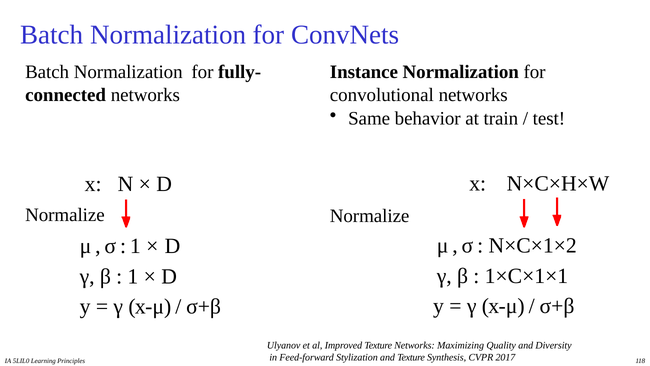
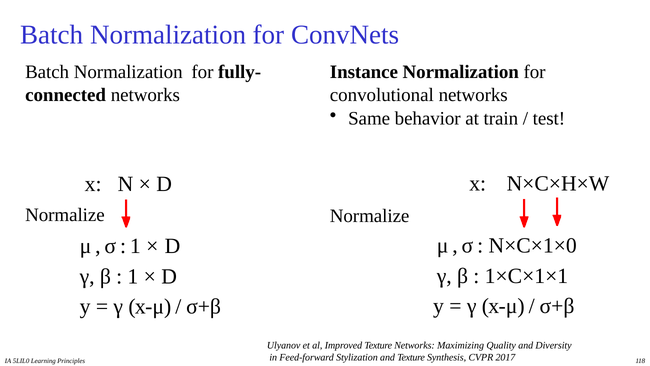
N×C×1×2: N×C×1×2 -> N×C×1×0 (533, 245)
